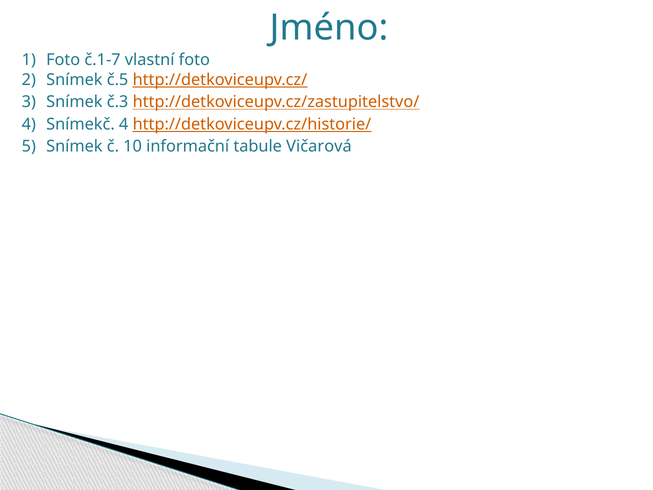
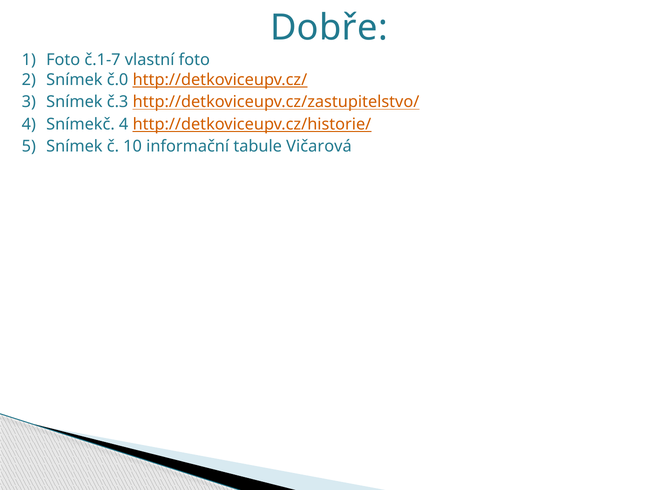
Jméno: Jméno -> Dobře (329, 28)
č.5: č.5 -> č.0 (118, 80)
